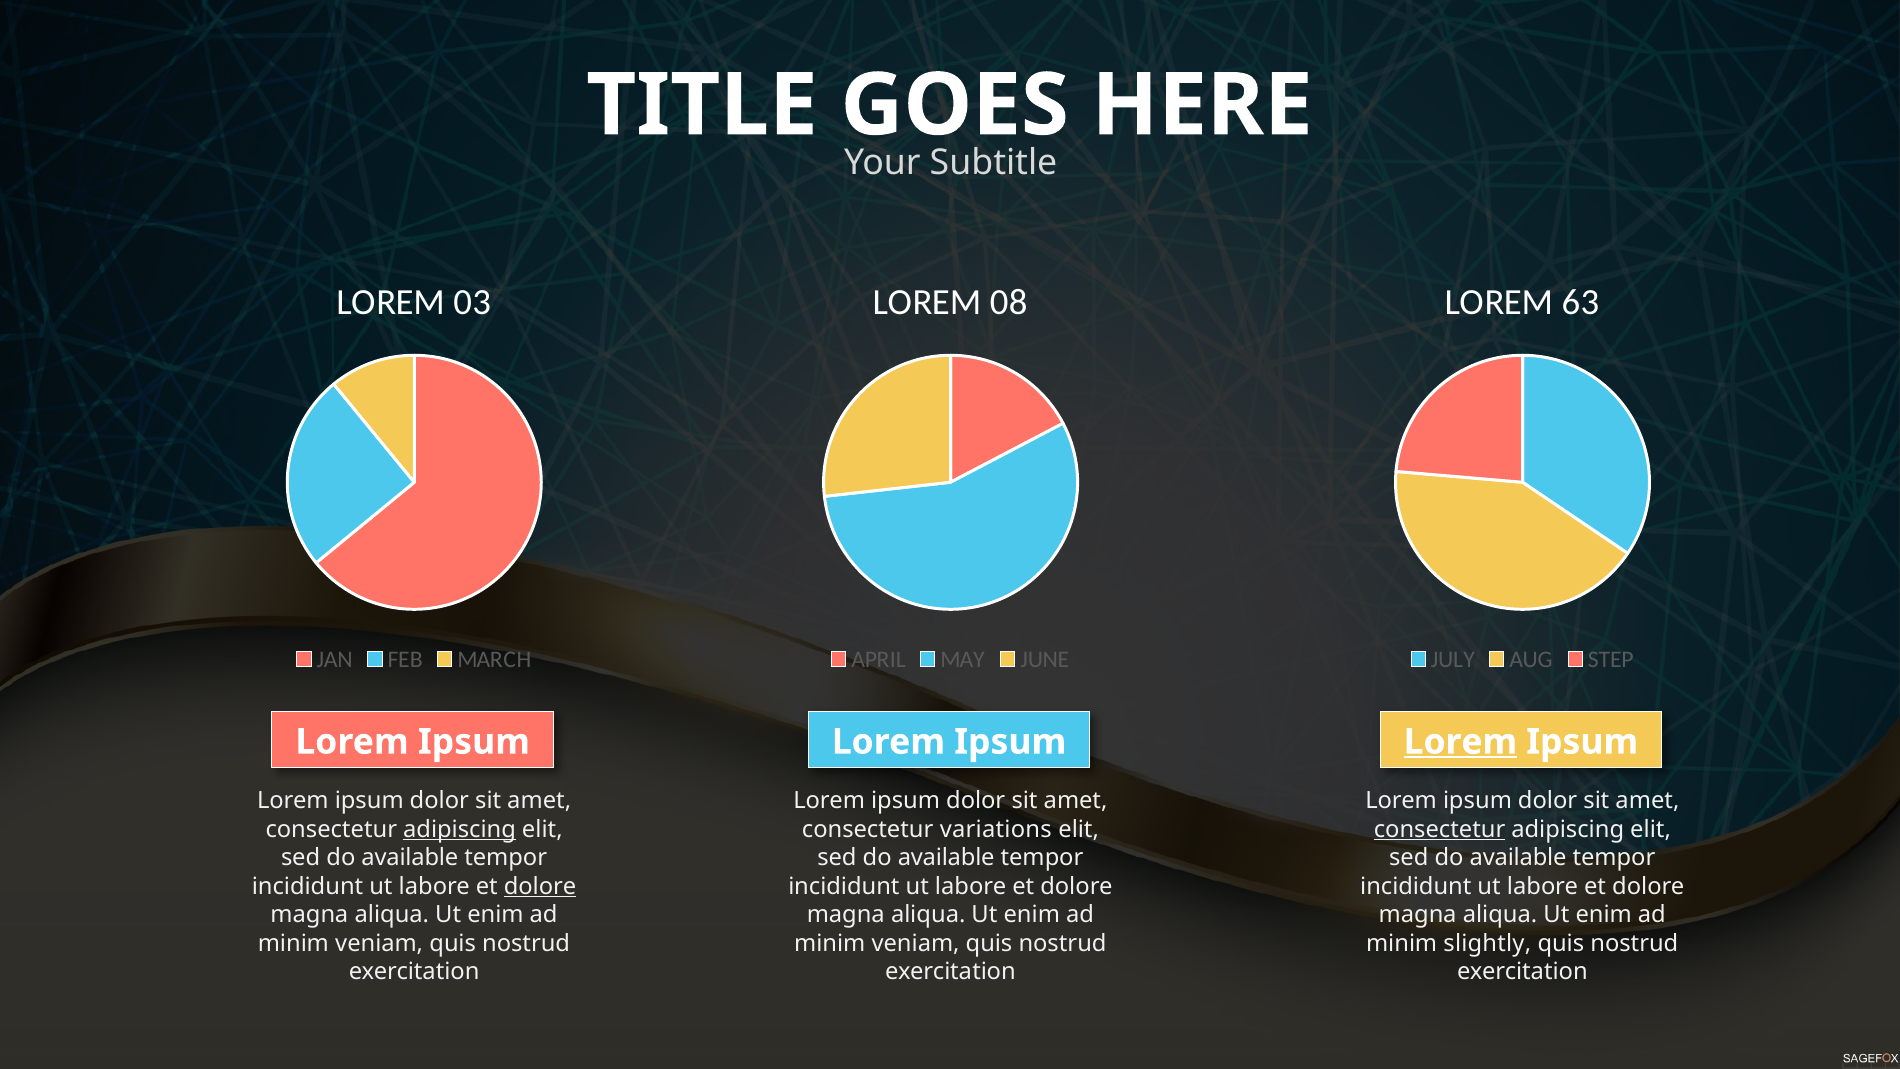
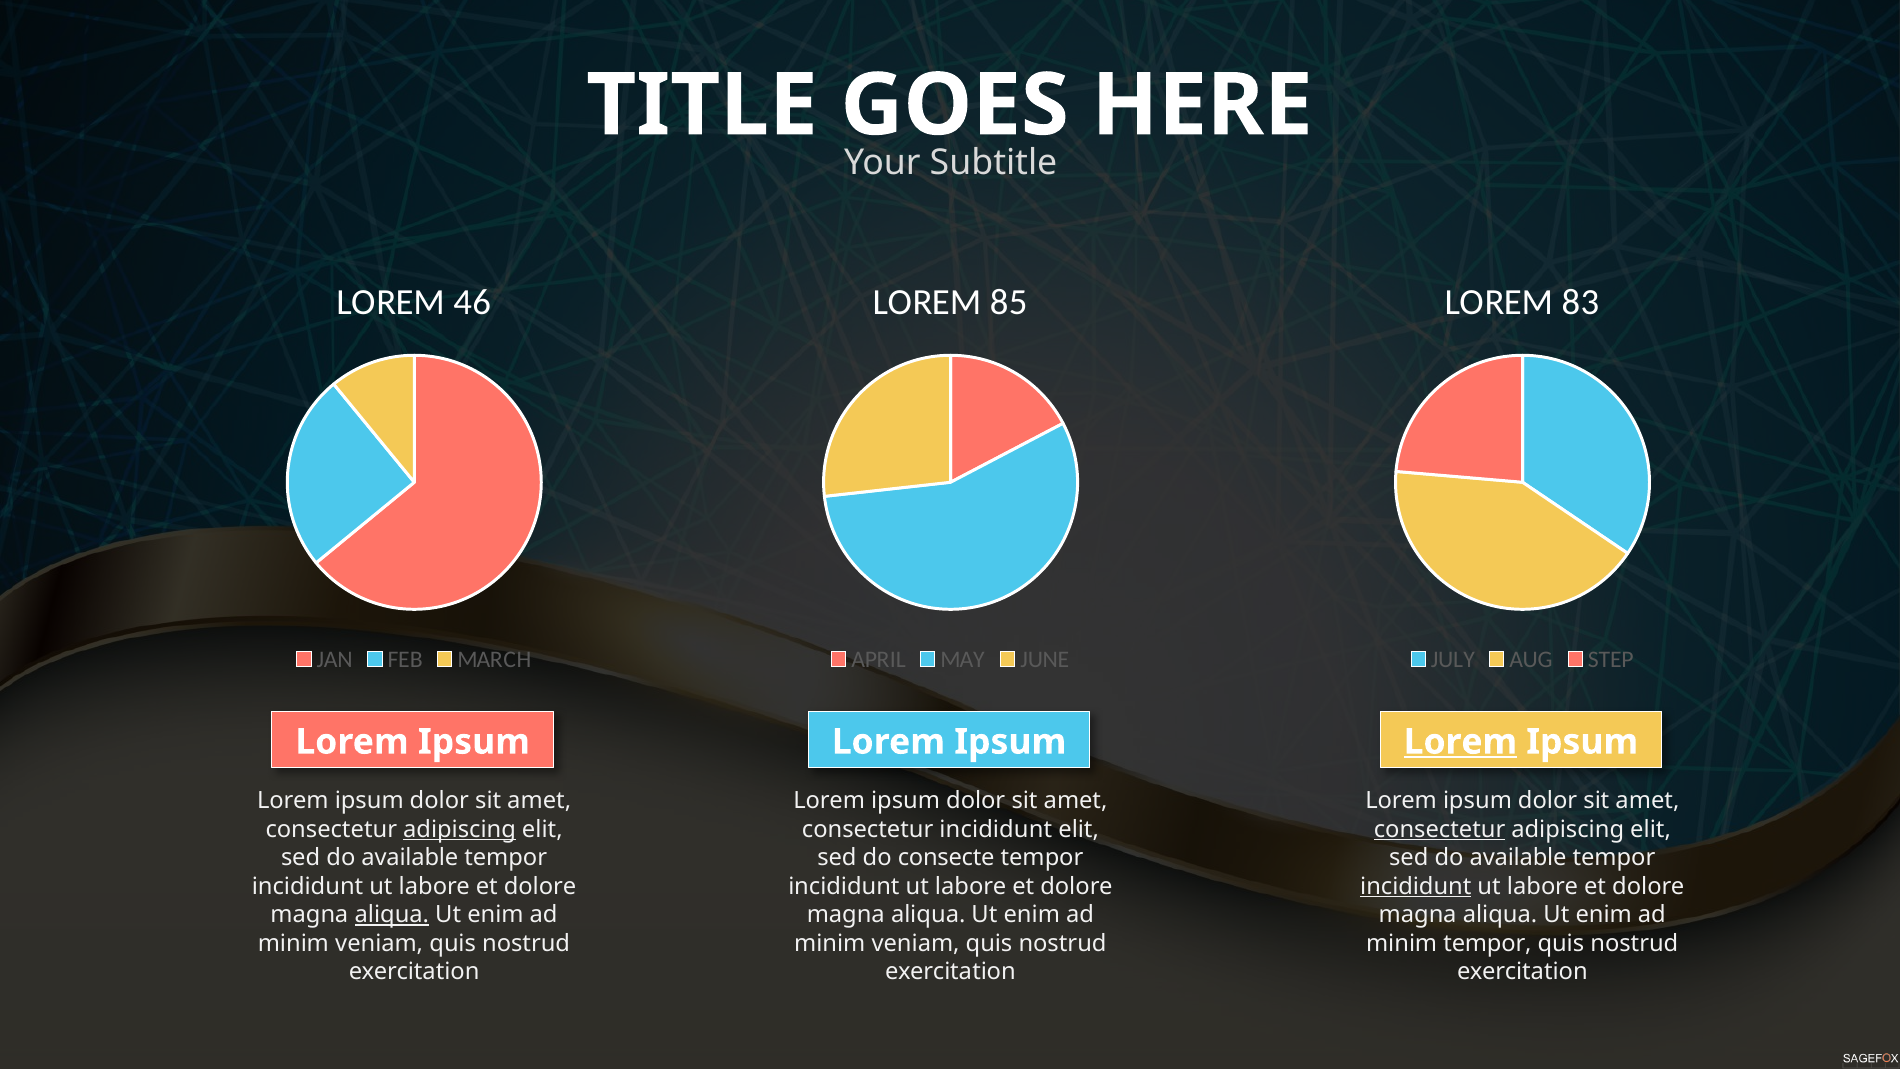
03: 03 -> 46 (472, 302)
08: 08 -> 85 (1009, 302)
63: 63 -> 83 (1581, 302)
consectetur variations: variations -> incididunt (996, 829)
available: available -> consecte (946, 858)
dolore underline: present -> none (540, 886)
incididunt underline: none -> present (1416, 886)
aliqua underline: none -> present (392, 915)
minim slightly: slightly -> tempor (1487, 943)
